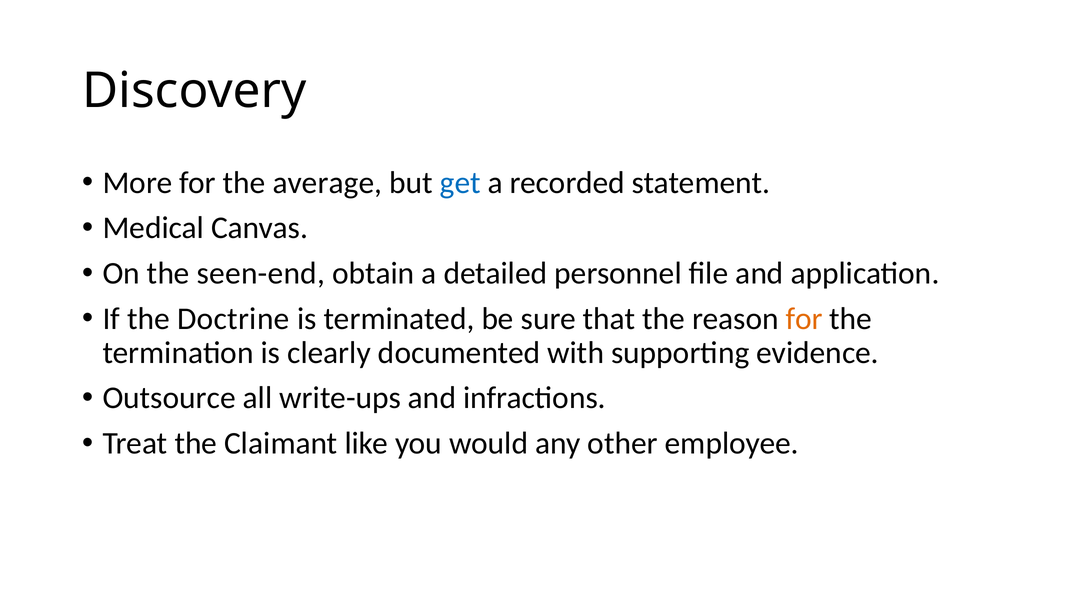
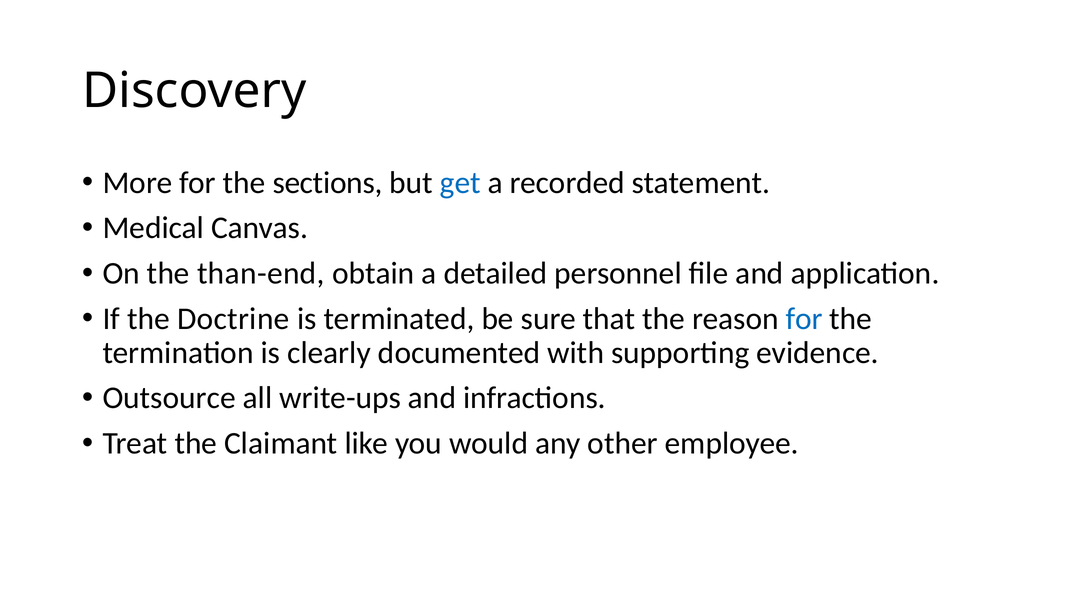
average: average -> sections (328, 183)
seen-end: seen-end -> than-end (261, 273)
for colour: orange -> blue (804, 318)
